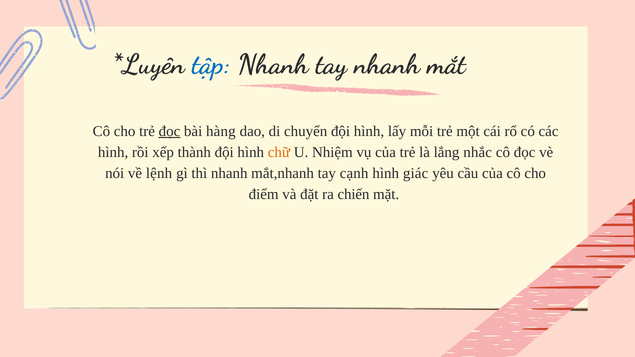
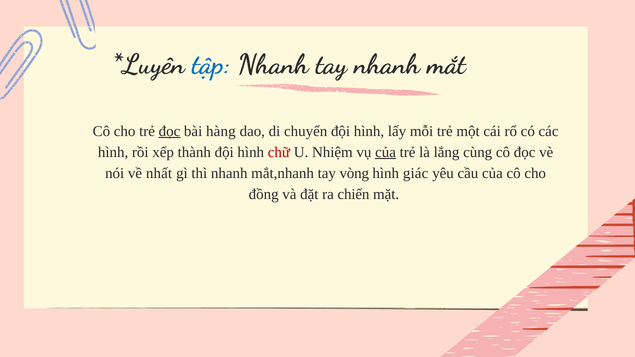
chữ colour: orange -> red (279, 152)
của underline: none -> present (386, 152)
nhắc: nhắc -> cùng (478, 152)
lệnh: lệnh -> nhất (159, 173)
cạnh: cạnh -> vòng (354, 173)
điểm: điểm -> đồng (264, 194)
